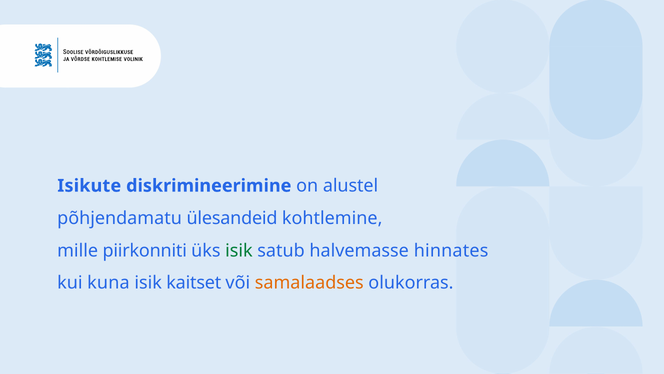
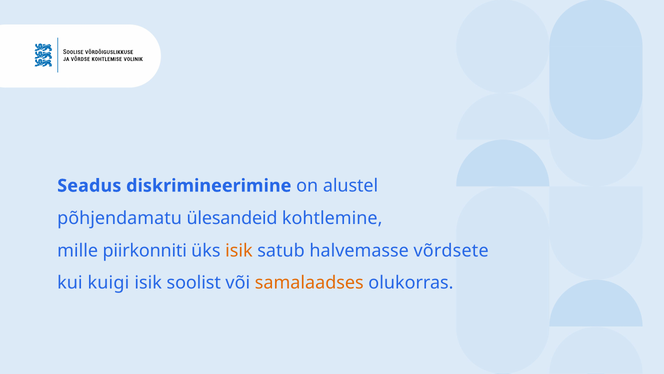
Isikute: Isikute -> Seadus (89, 186)
isik colour: green -> orange (239, 250)
hinnates: hinnates -> võrdsete (451, 250)
kuna: kuna -> kuigi (108, 283)
kaitset: kaitset -> soolist (194, 283)
